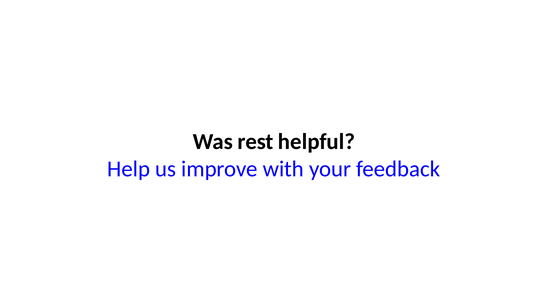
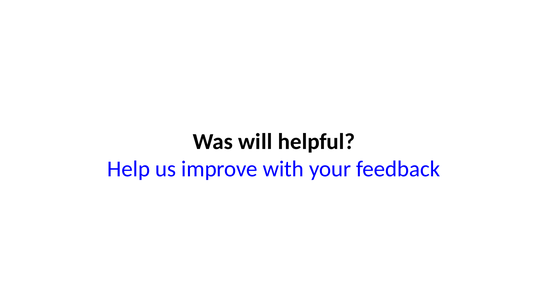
rest: rest -> will (255, 142)
